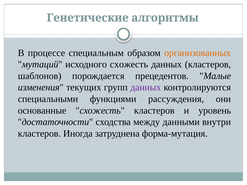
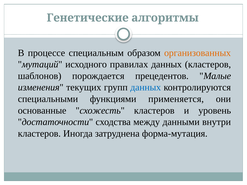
исходного схожесть: схожесть -> правилах (129, 64)
данных colour: purple -> blue (146, 88)
рассуждения: рассуждения -> применяется (176, 99)
